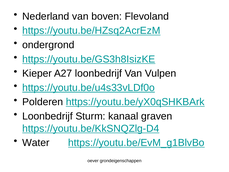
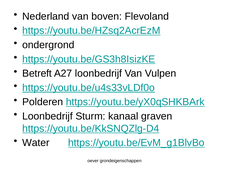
Kieper: Kieper -> Betreft (37, 73)
